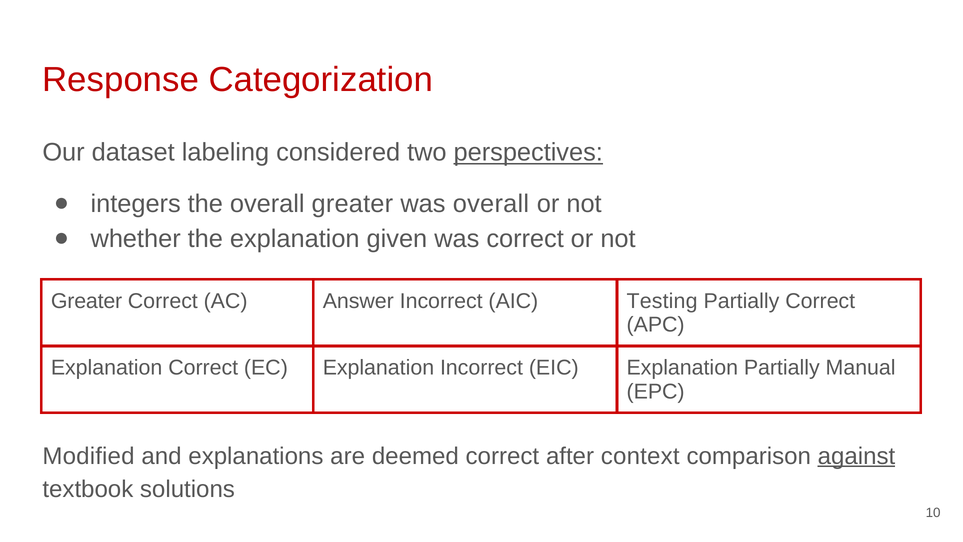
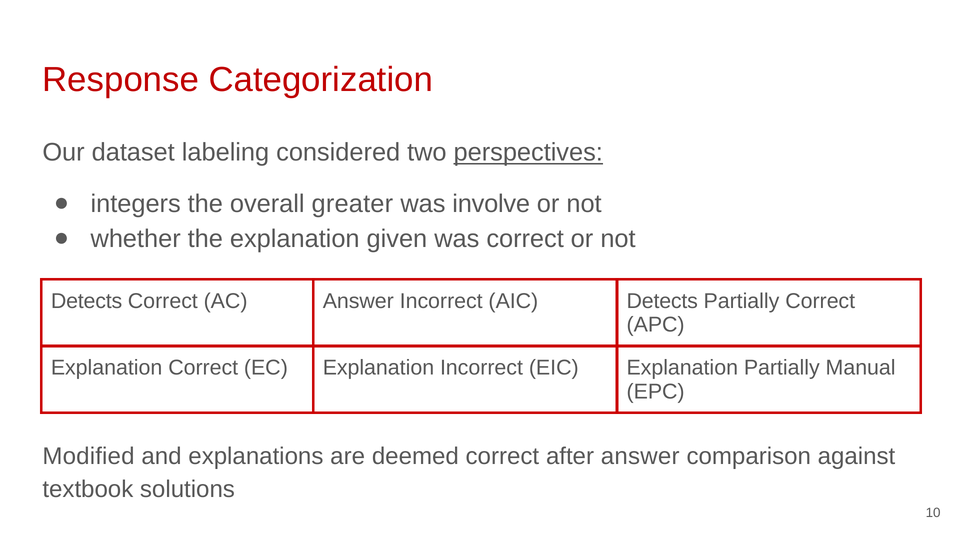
was overall: overall -> involve (491, 204)
Greater: Greater -> Detects (87, 301)
AIC Testing: Testing -> Detects (662, 301)
after context: context -> answer (640, 456)
against underline: present -> none (856, 456)
